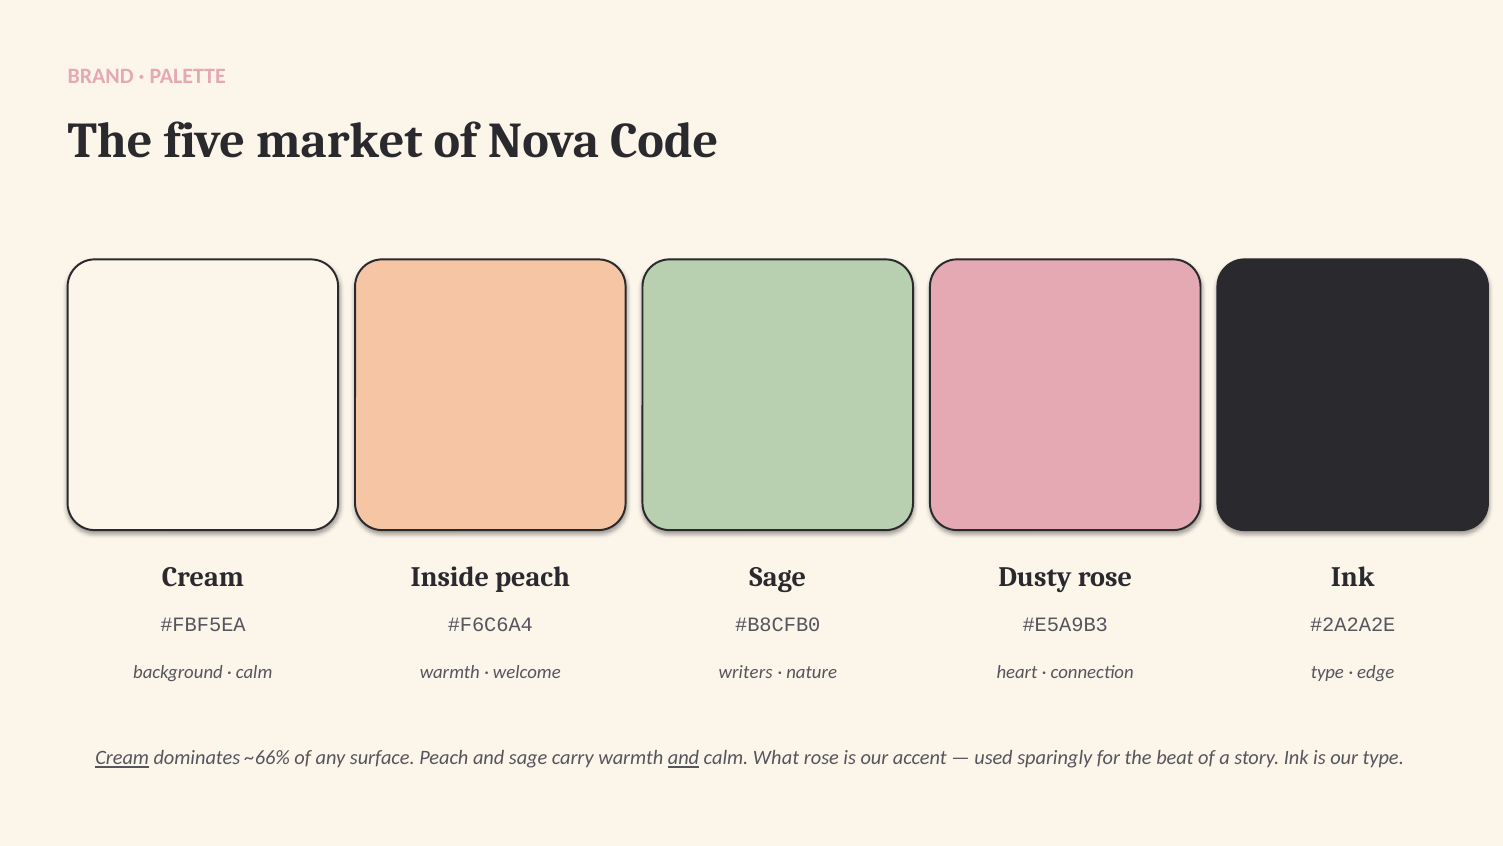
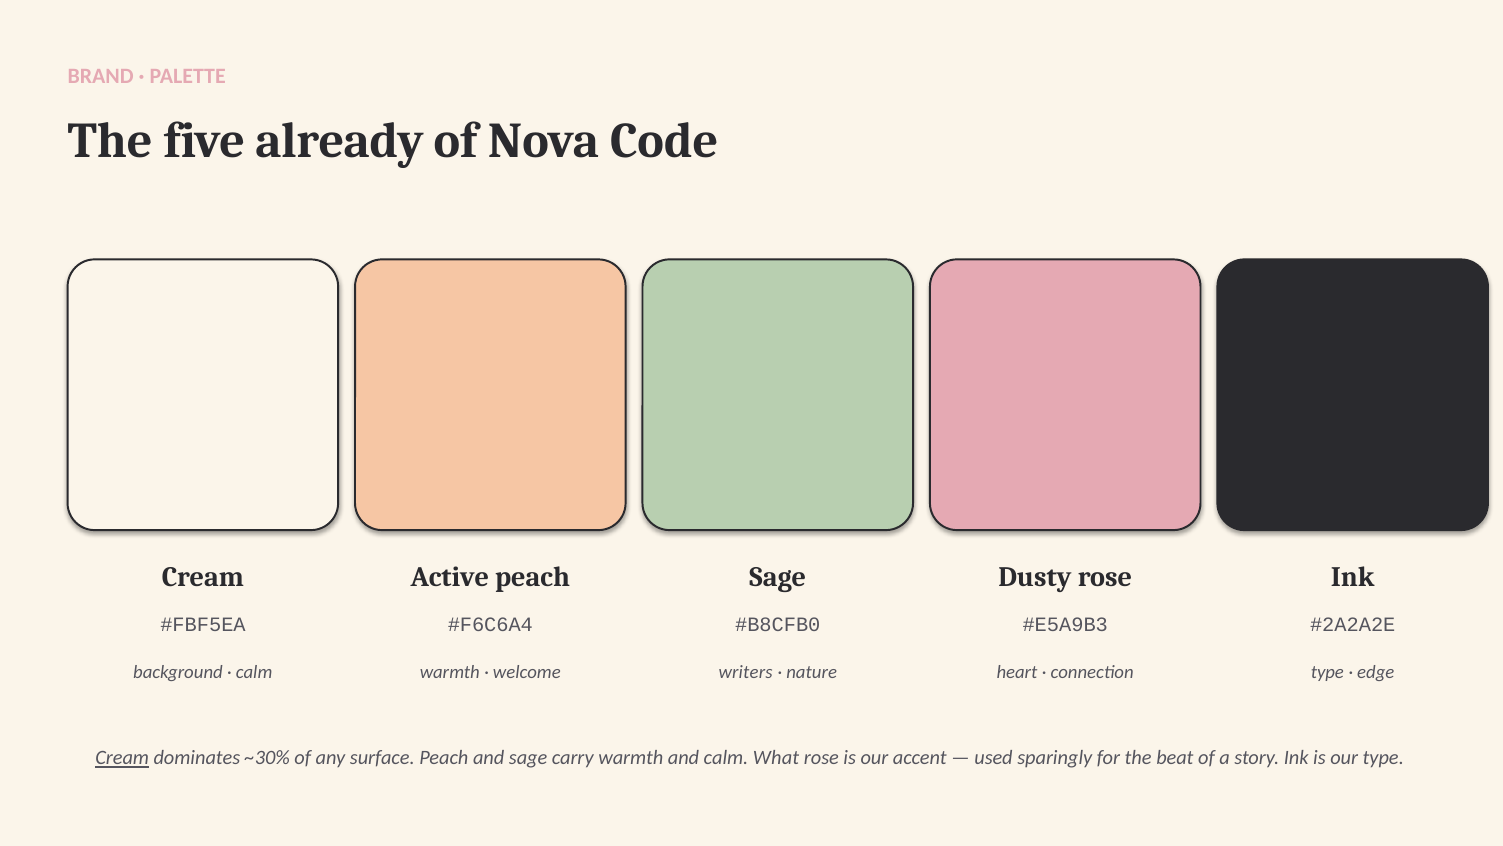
market: market -> already (340, 141)
Inside: Inside -> Active (450, 577)
~66%: ~66% -> ~30% (267, 758)
and underline: present -> none (684, 758)
